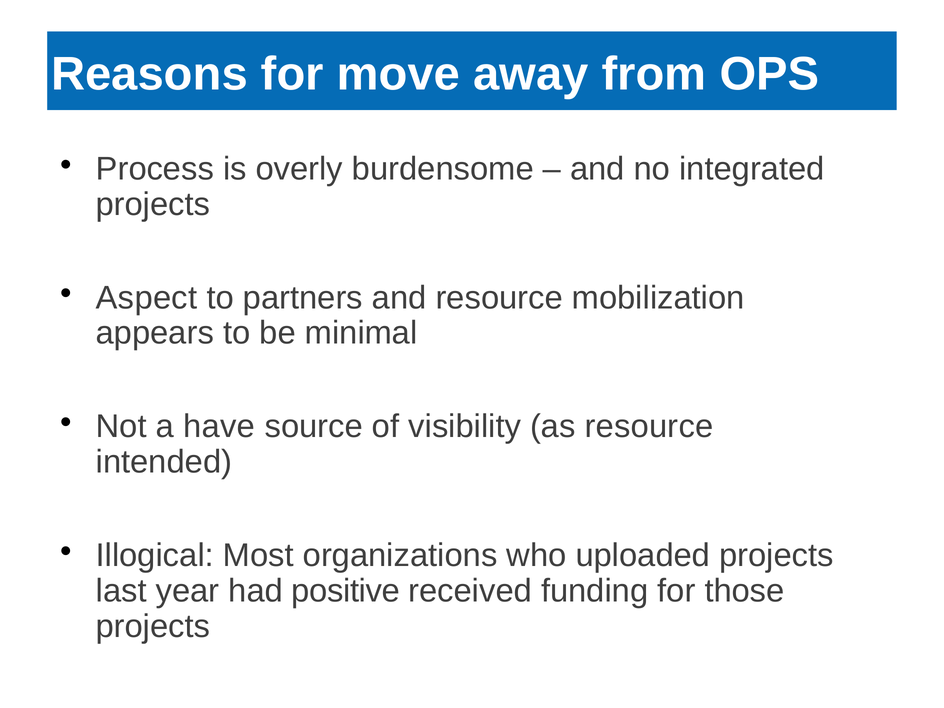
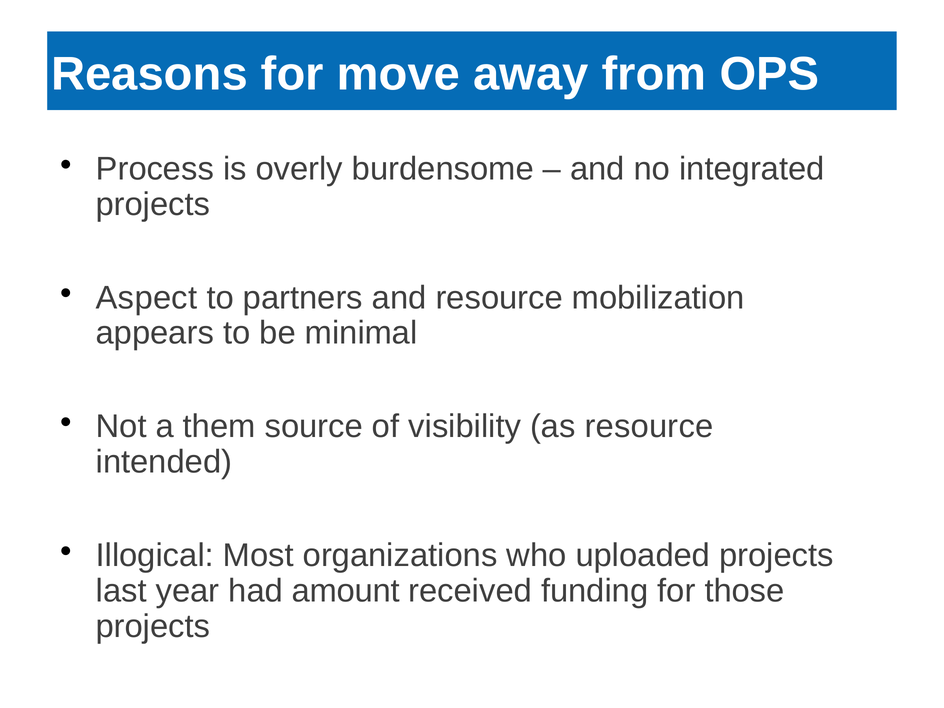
have: have -> them (219, 427)
positive: positive -> amount (346, 591)
